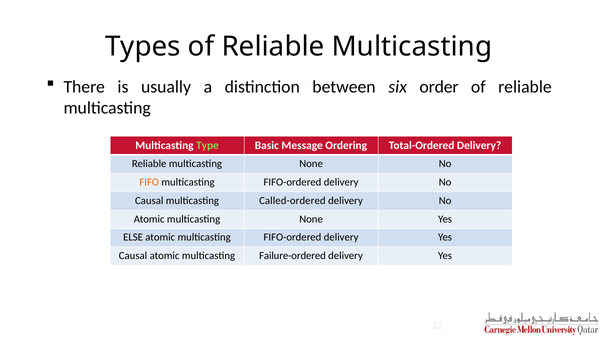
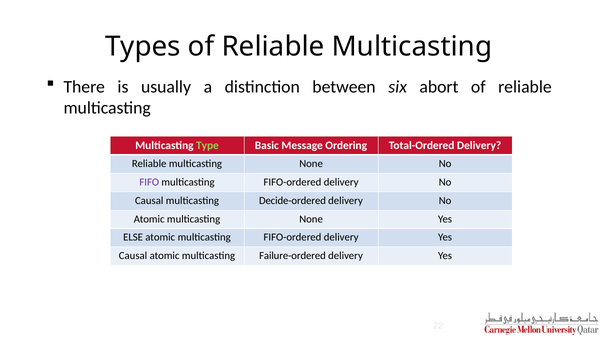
order: order -> abort (439, 87)
FIFO colour: orange -> purple (149, 182)
Called-ordered: Called-ordered -> Decide-ordered (292, 201)
